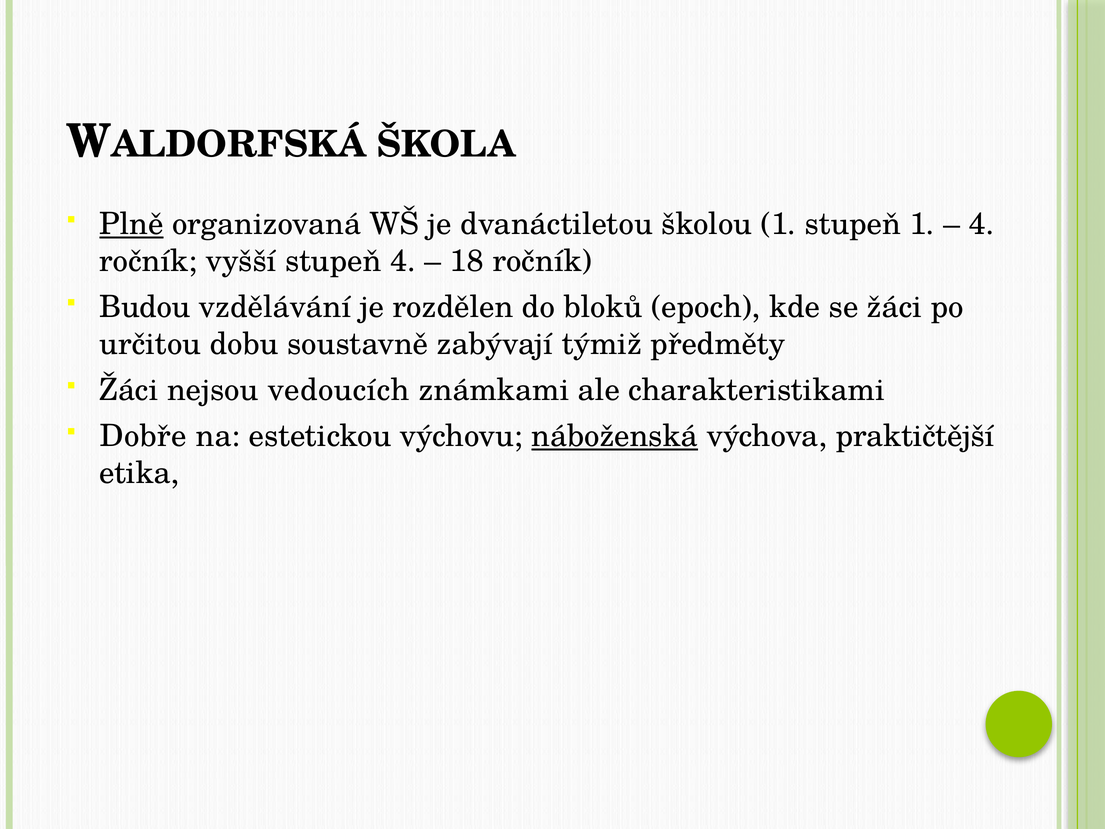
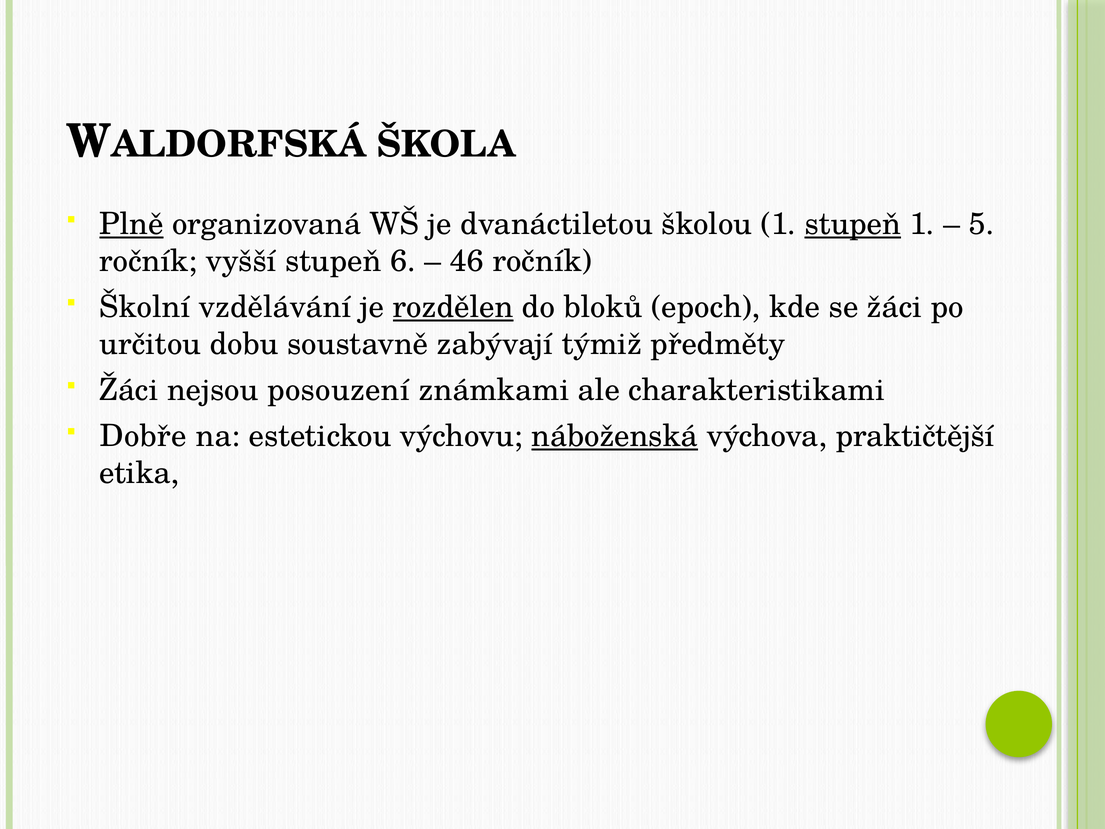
stupeň underline: none -> present (853, 224)
4: 4 -> 5 (981, 224)
stupeň 4: 4 -> 6 (403, 261)
18: 18 -> 46 (467, 261)
Budou: Budou -> Školní (145, 307)
rozdělen underline: none -> present (453, 307)
vedoucích: vedoucích -> posouzení (339, 390)
